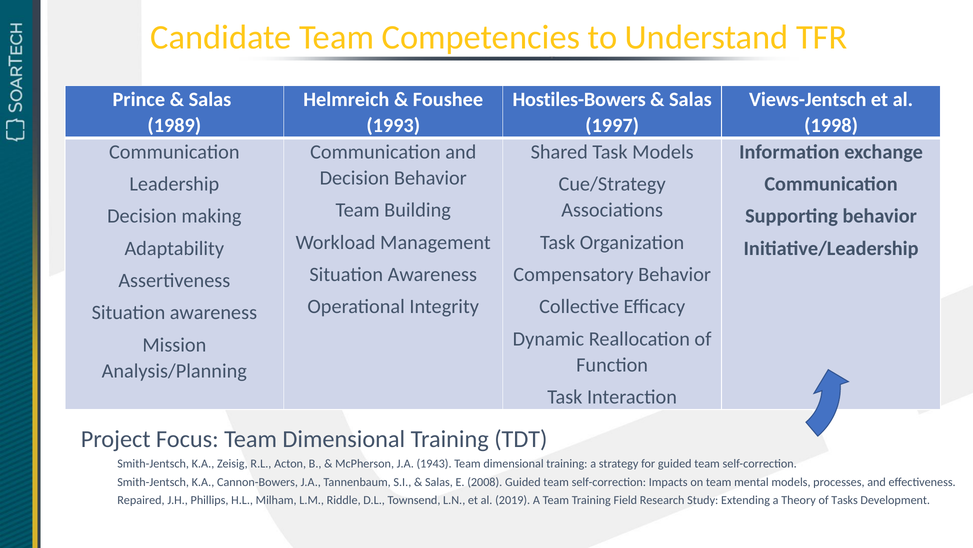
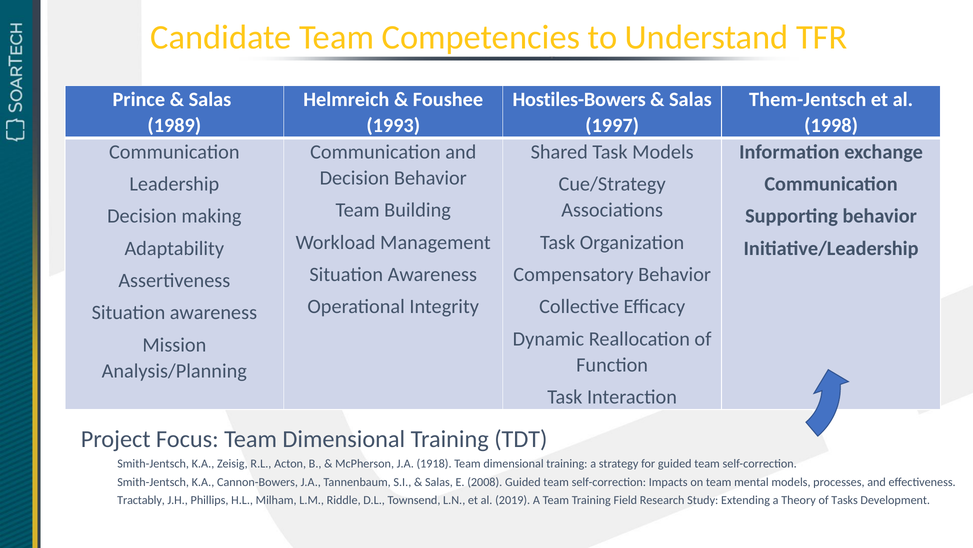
Views-Jentsch: Views-Jentsch -> Them-Jentsch (808, 99)
1943: 1943 -> 1918 (434, 463)
Repaired: Repaired -> Tractably (141, 500)
